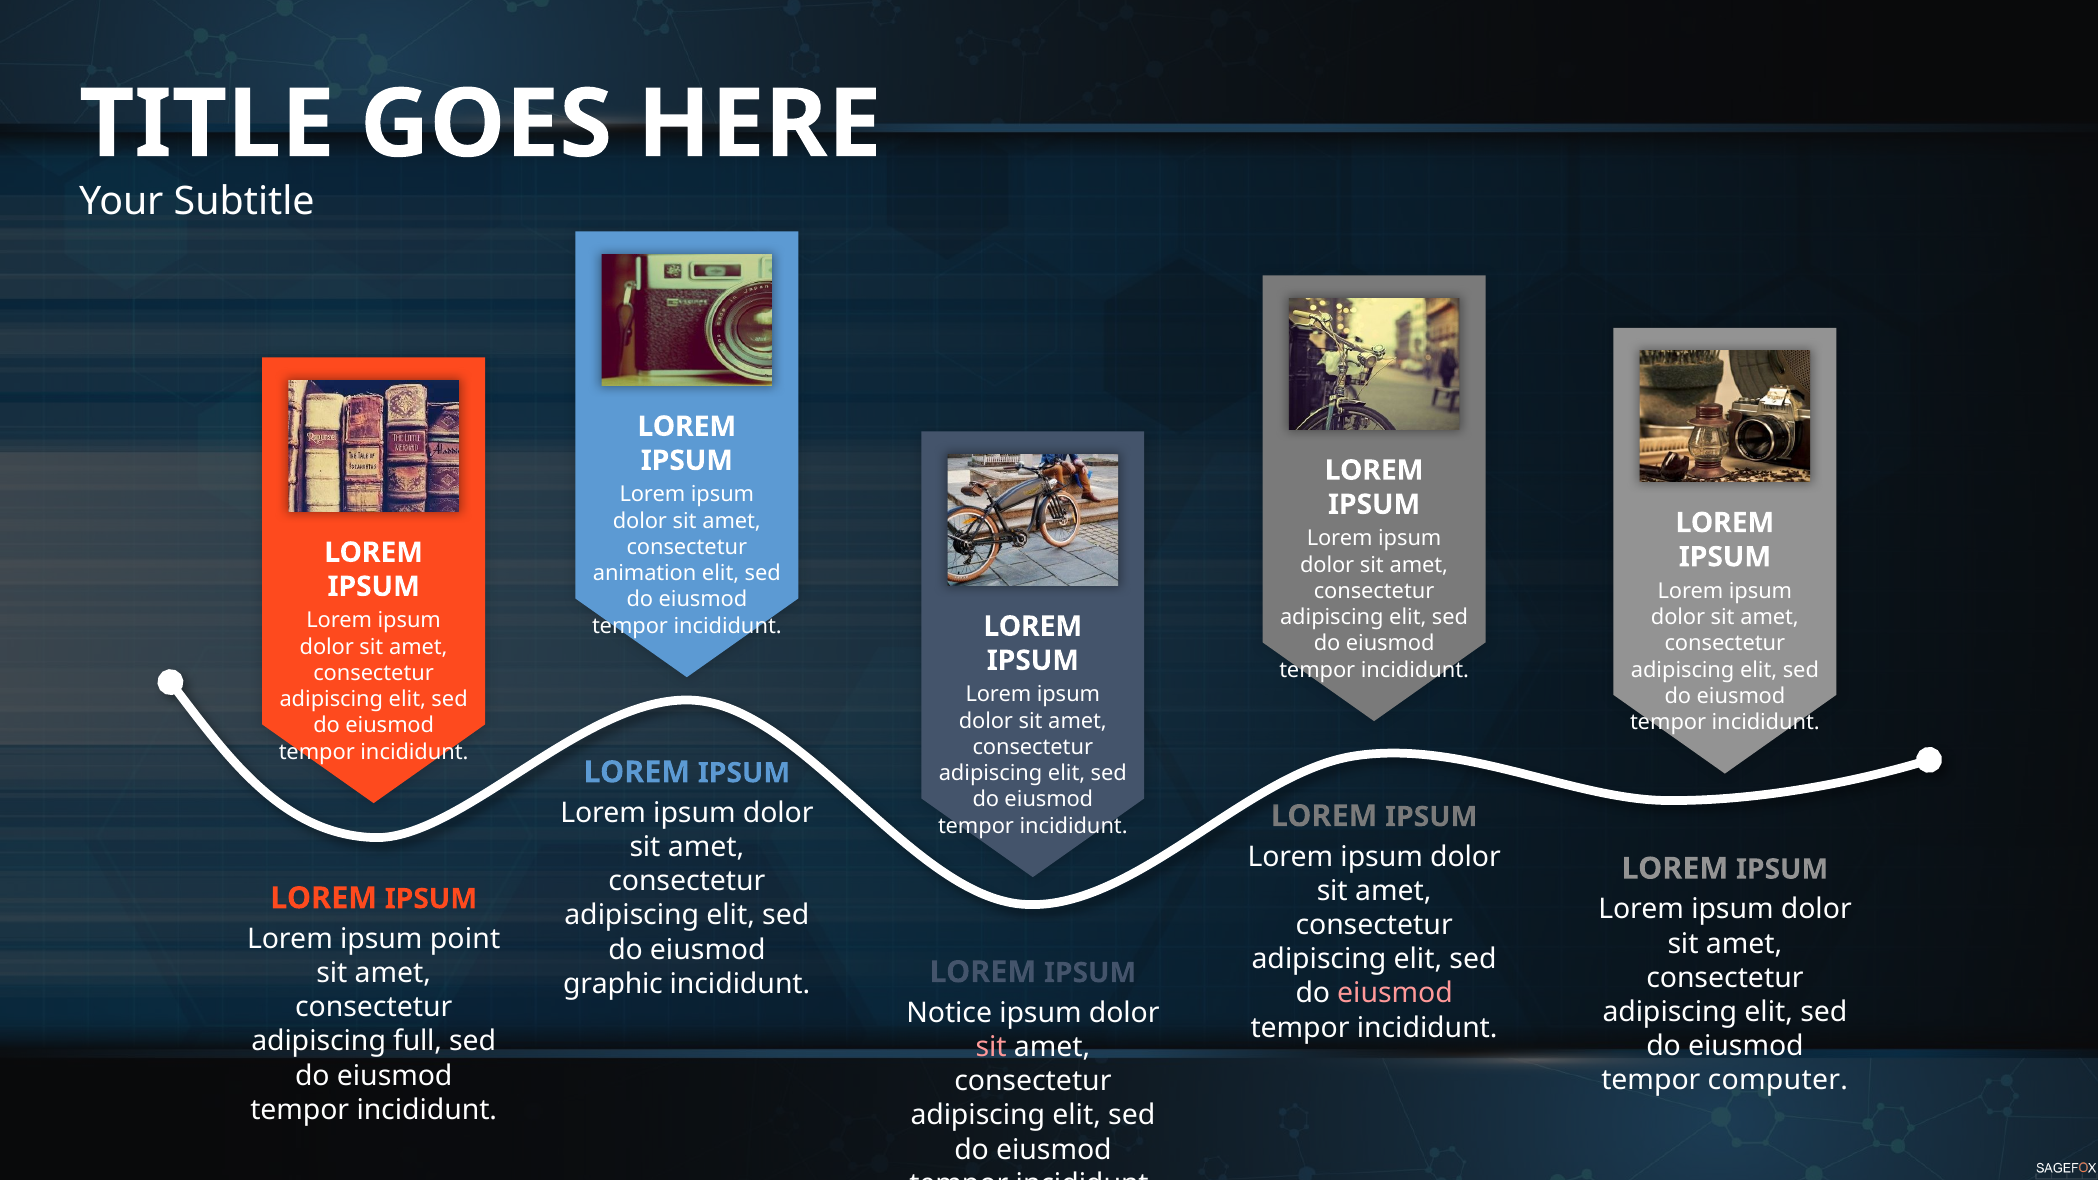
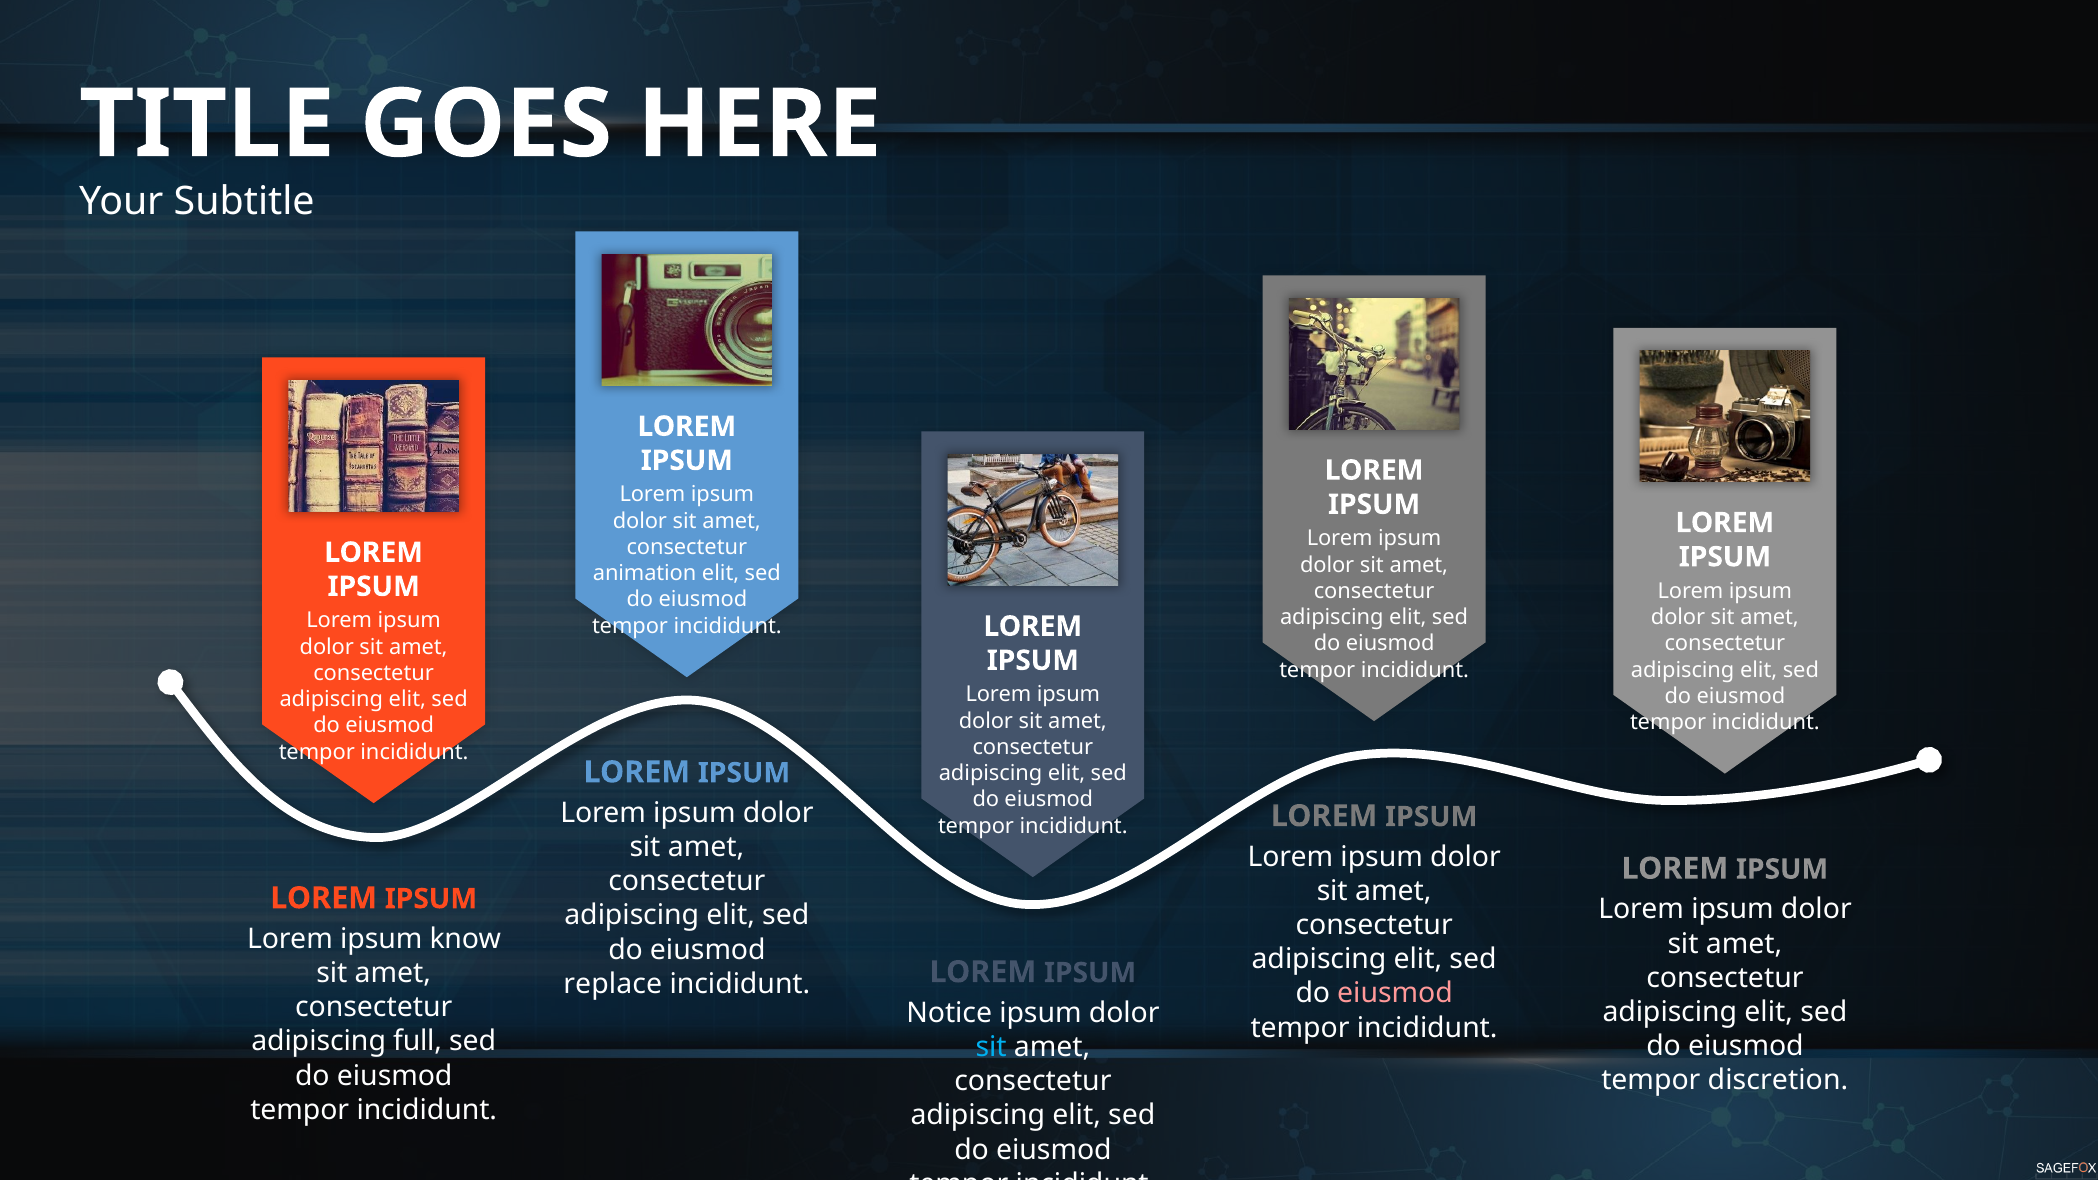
point: point -> know (465, 939)
graphic: graphic -> replace (613, 984)
sit colour: pink -> light blue (991, 1047)
computer: computer -> discretion (1778, 1080)
